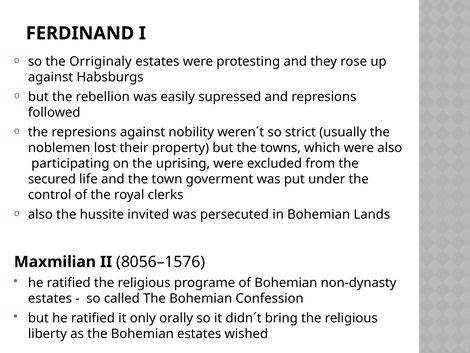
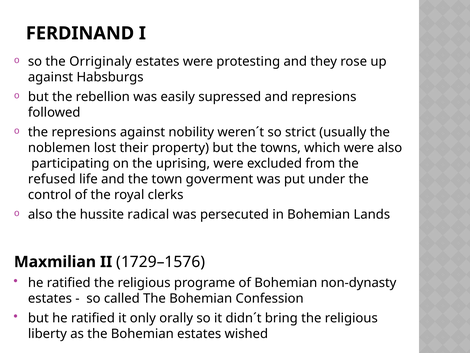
secured: secured -> refused (52, 179)
invited: invited -> radical (148, 214)
8056–1576: 8056–1576 -> 1729–1576 (161, 262)
